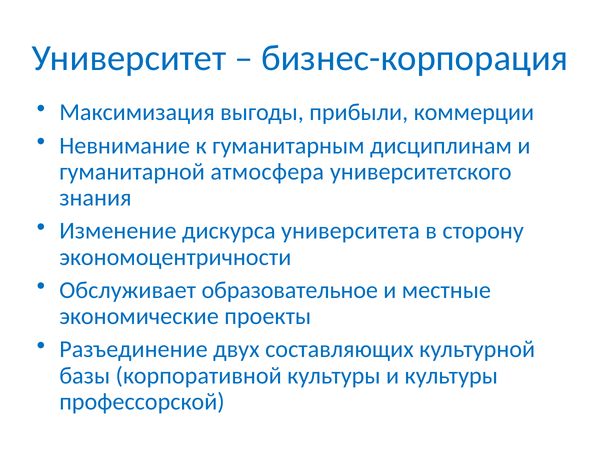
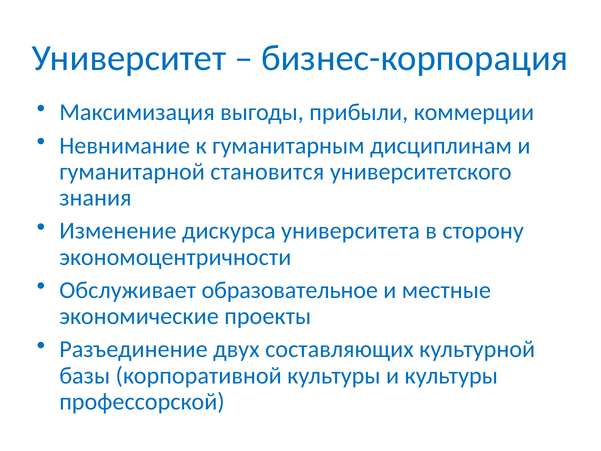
атмосфера: атмосфера -> становится (267, 172)
